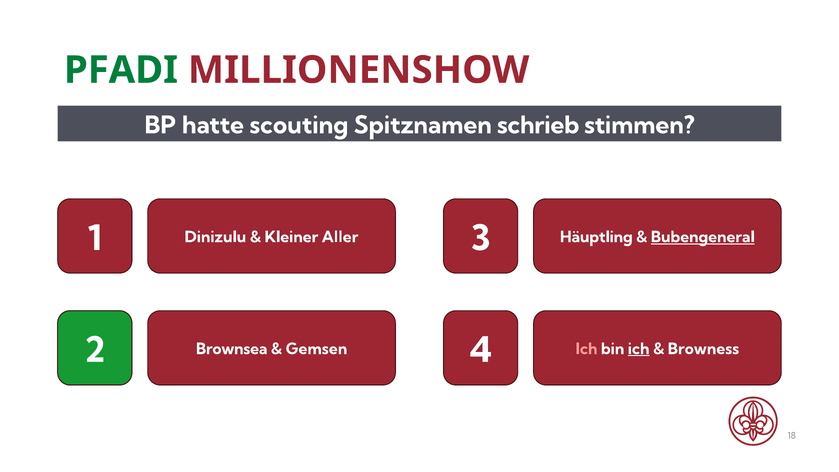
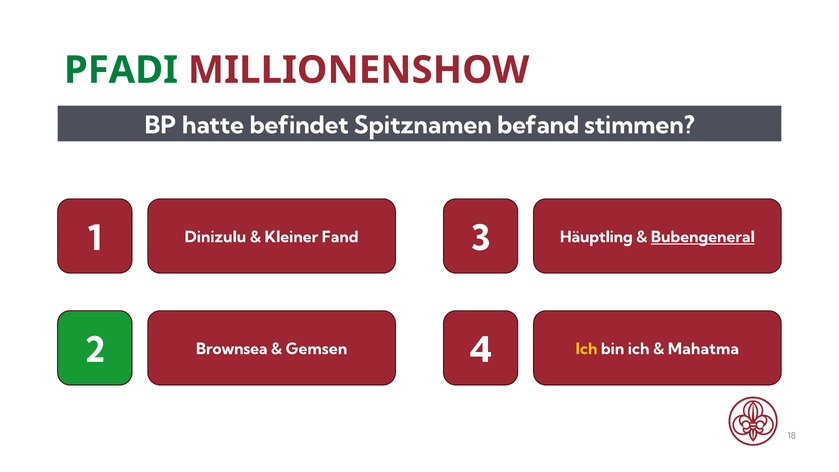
scouting: scouting -> befindet (299, 125)
schrieb: schrieb -> befand (538, 125)
Aller: Aller -> Fand (340, 237)
Ich colour: pink -> yellow (587, 349)
ich underline: present -> none (639, 349)
Browness: Browness -> Mahatma (703, 349)
